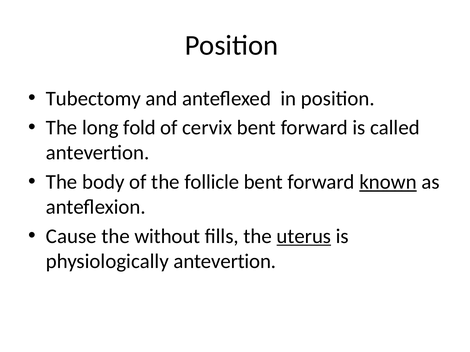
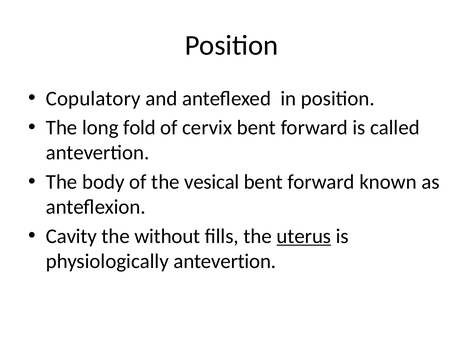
Tubectomy: Tubectomy -> Copulatory (93, 99)
follicle: follicle -> vesical (212, 182)
known underline: present -> none (388, 182)
Cause: Cause -> Cavity (71, 237)
